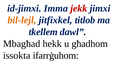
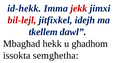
id-jimxi: id-jimxi -> id-hekk (24, 8)
bil-lejl colour: orange -> red (22, 20)
titlob: titlob -> idejh (85, 20)
ifarrġuhom: ifarrġuhom -> semgħetha (56, 56)
